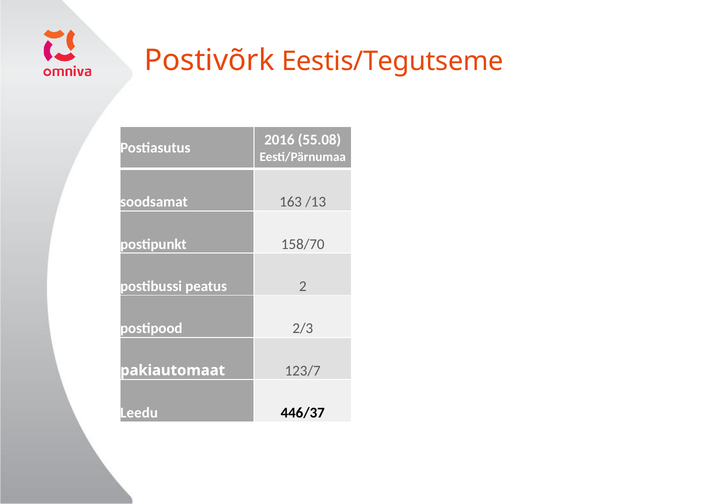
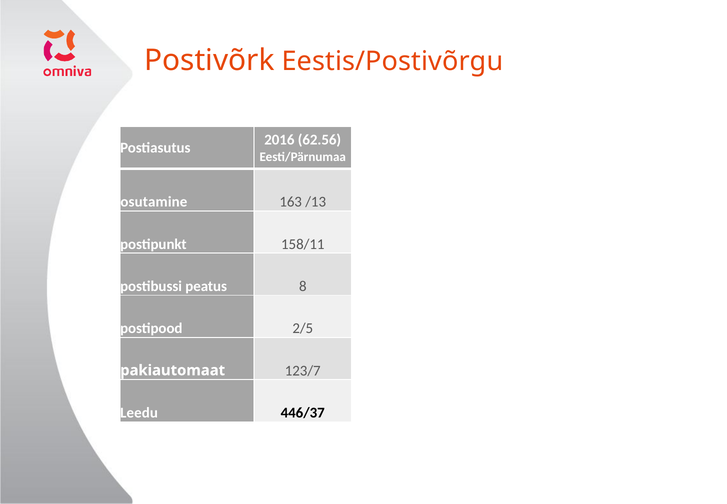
Eestis/Tegutseme: Eestis/Tegutseme -> Eestis/Postivõrgu (392, 61)
55.08: 55.08 -> 62.56 (319, 140)
soodsamat: soodsamat -> osutamine (154, 202)
158/70: 158/70 -> 158/11 (303, 244)
2: 2 -> 8 (303, 286)
2/3: 2/3 -> 2/5 (303, 328)
